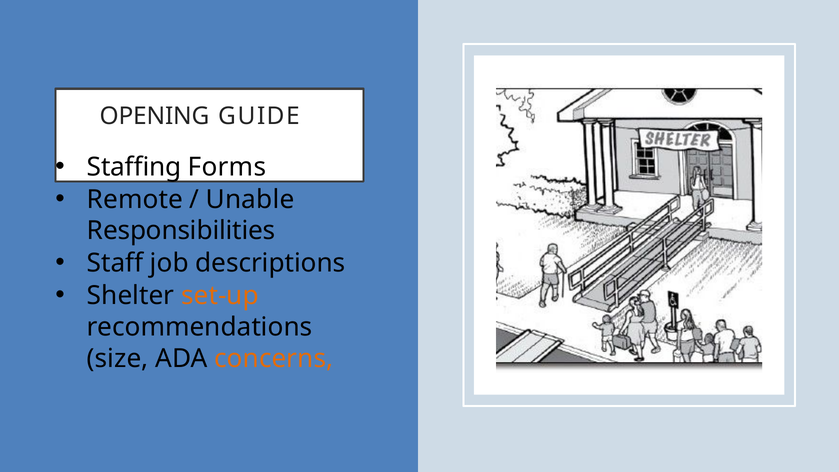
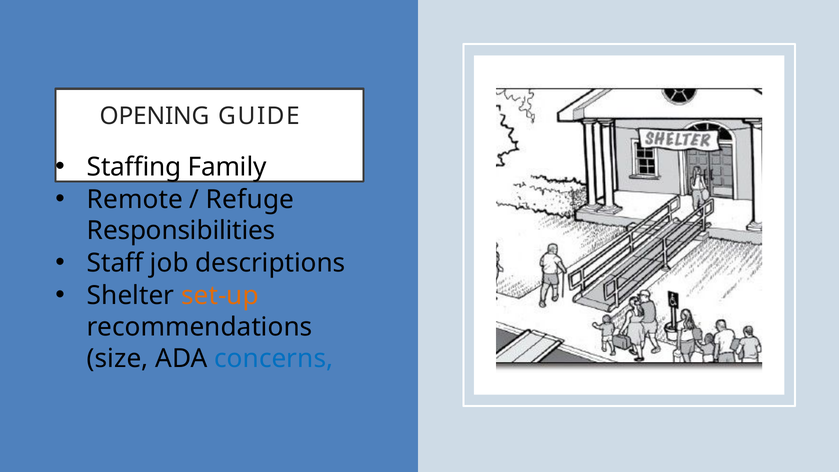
Forms: Forms -> Family (227, 167)
Unable: Unable -> Refuge (250, 199)
concerns colour: orange -> blue (274, 358)
